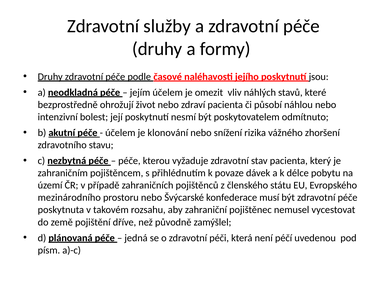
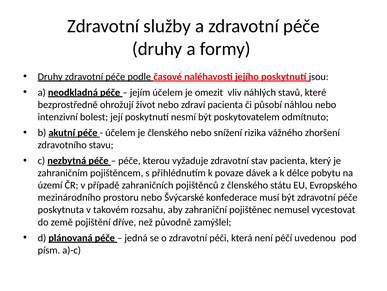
je klonování: klonování -> členského (168, 132)
